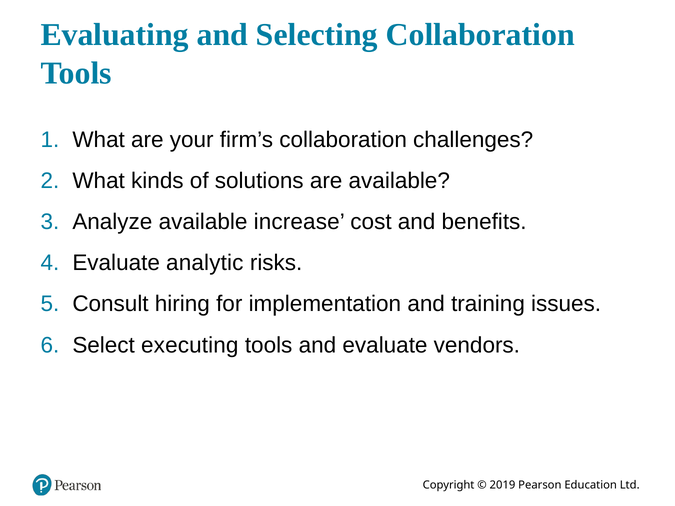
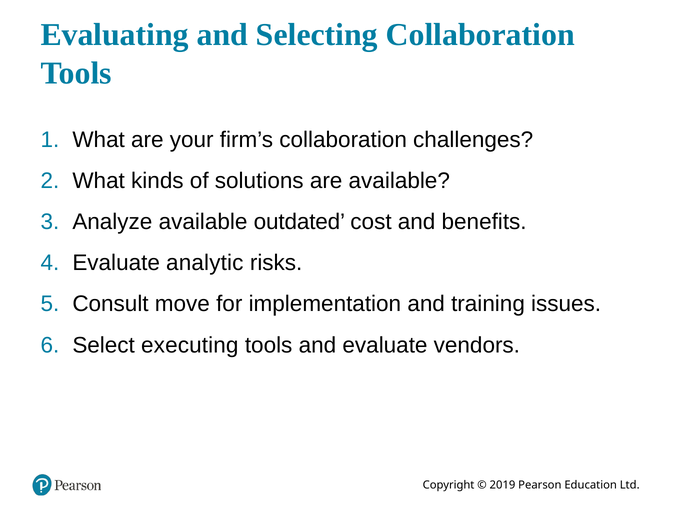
increase: increase -> outdated (299, 222)
hiring: hiring -> move (182, 304)
